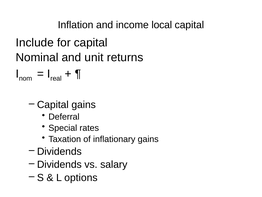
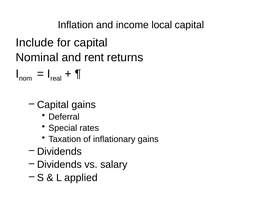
unit: unit -> rent (94, 57)
options: options -> applied (81, 177)
